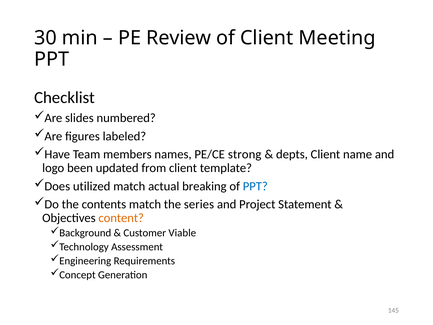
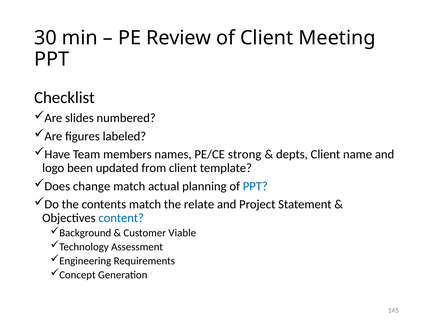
utilized: utilized -> change (92, 186)
breaking: breaking -> planning (204, 186)
series: series -> relate (199, 204)
content colour: orange -> blue (121, 218)
